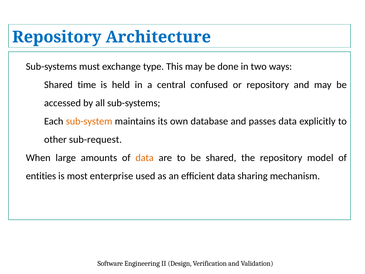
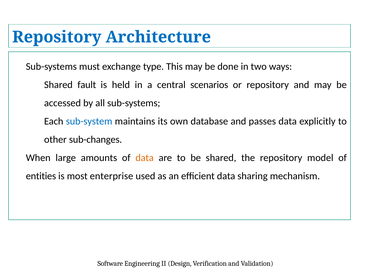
time: time -> fault (87, 85)
confused: confused -> scenarios (209, 85)
sub-system colour: orange -> blue (89, 121)
sub-request: sub-request -> sub-changes (96, 139)
